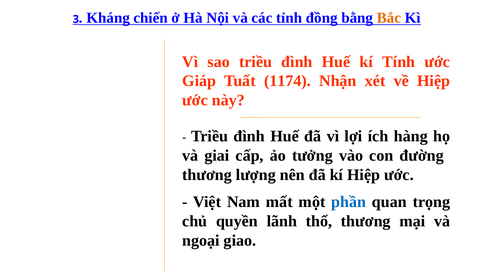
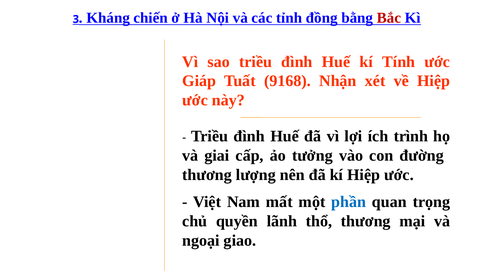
Bắc colour: orange -> red (389, 18)
1174: 1174 -> 9168 (287, 81)
hàng: hàng -> trình (411, 136)
